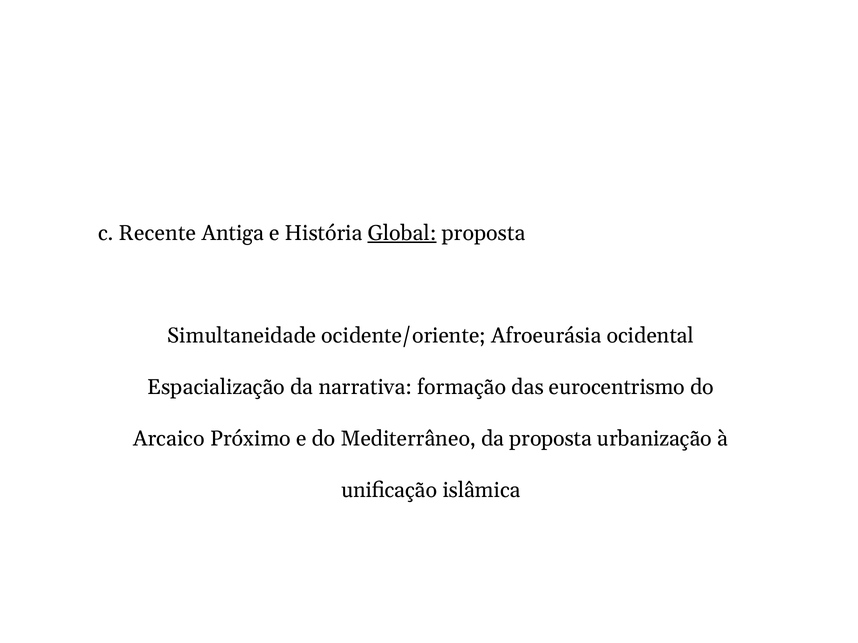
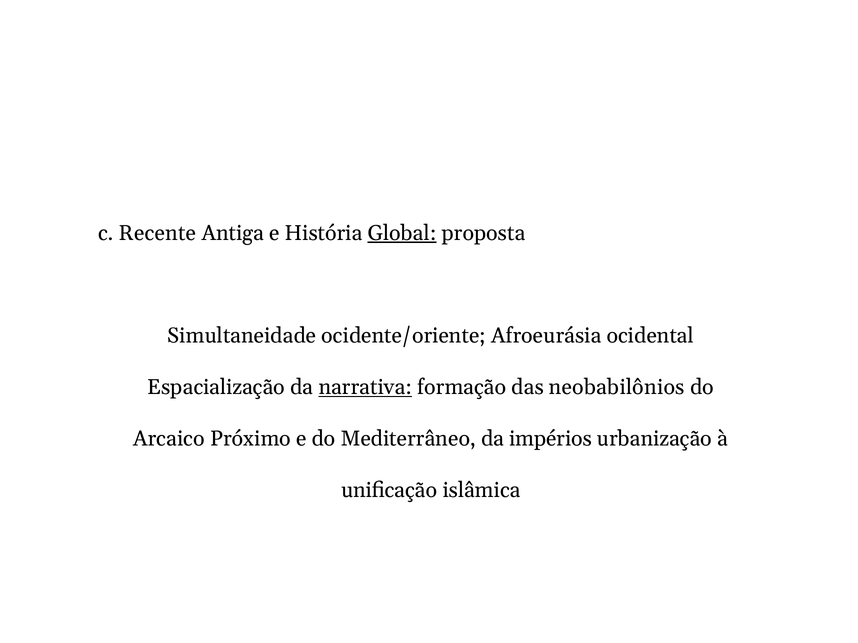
narrativa underline: none -> present (365, 388)
eurocentrismo: eurocentrismo -> neobabilônios (617, 388)
da proposta: proposta -> impérios (551, 439)
